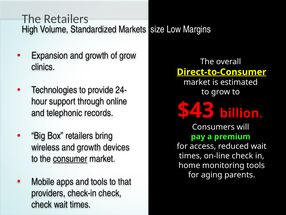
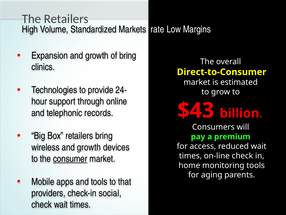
size: size -> rate (157, 29)
of grow: grow -> bring (128, 55)
Direct-to-Consumer underline: present -> none (222, 72)
check-in check: check -> social (110, 193)
